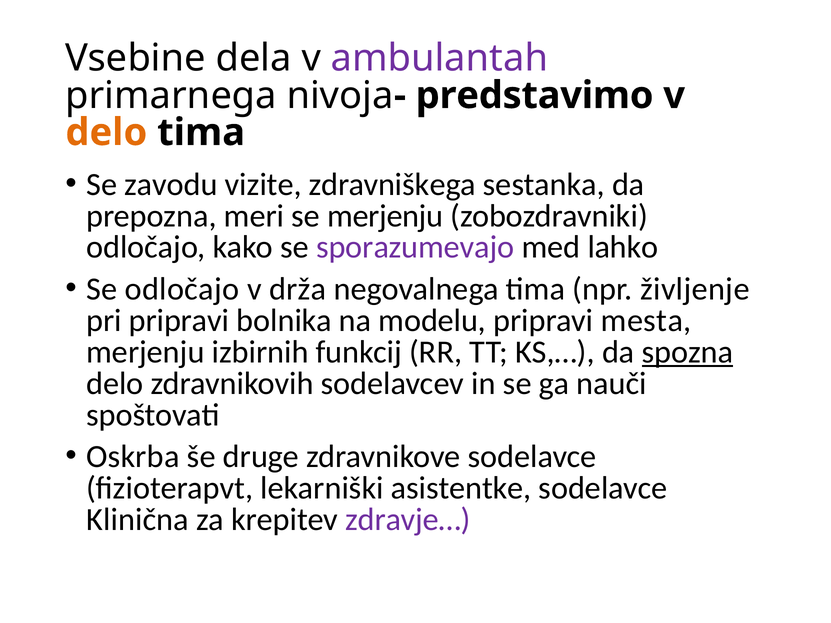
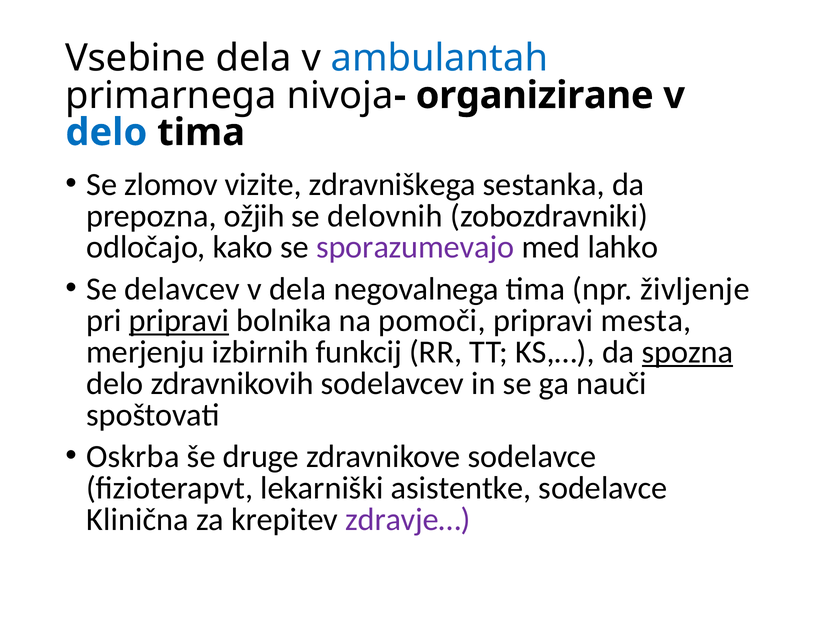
ambulantah colour: purple -> blue (439, 58)
predstavimo: predstavimo -> organizirane (535, 95)
delo colour: orange -> blue (106, 133)
zavodu: zavodu -> zlomov (171, 185)
meri: meri -> ožjih (254, 216)
se merjenju: merjenju -> delovnih (385, 216)
Se odločajo: odločajo -> delavcev (182, 289)
v drža: drža -> dela (298, 289)
pripravi underline: none -> present (179, 321)
modelu: modelu -> pomoči (432, 321)
